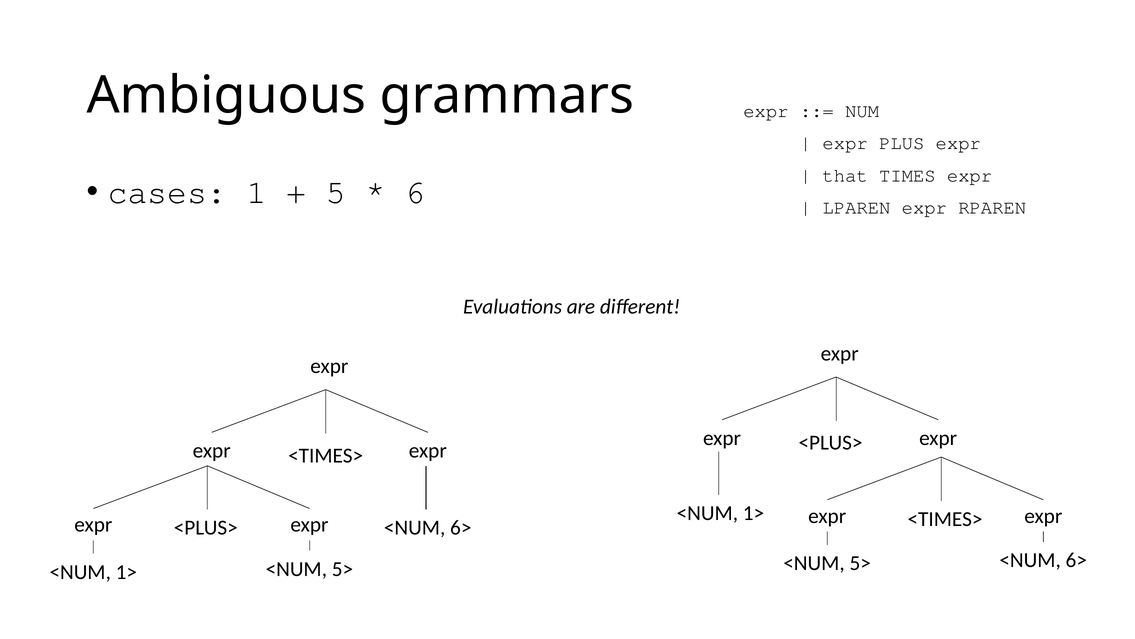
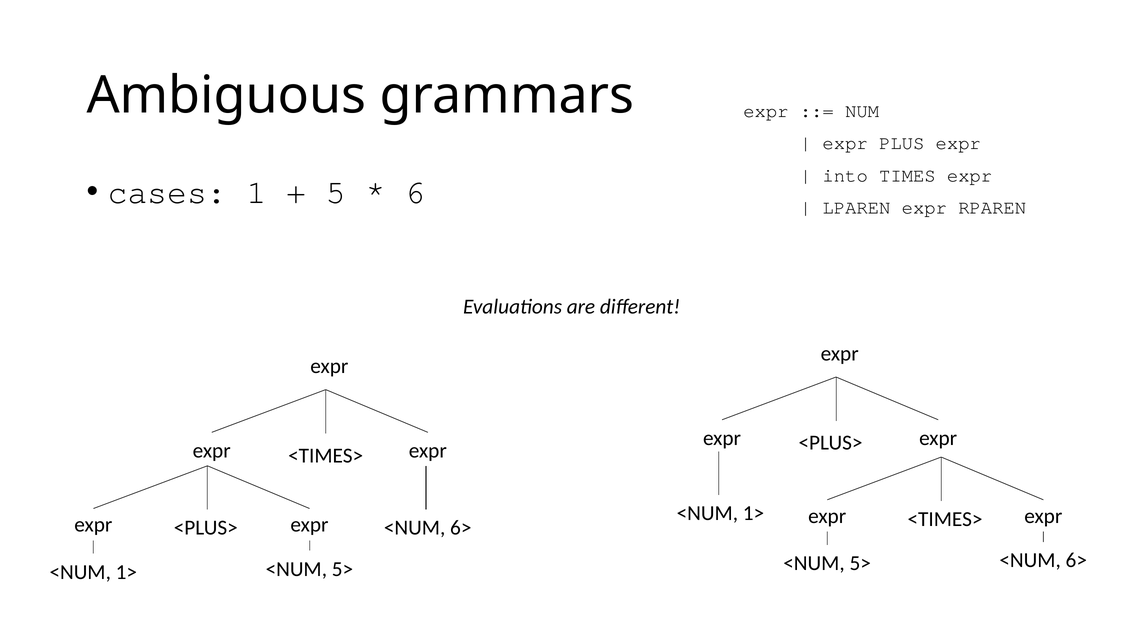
that: that -> into (845, 175)
